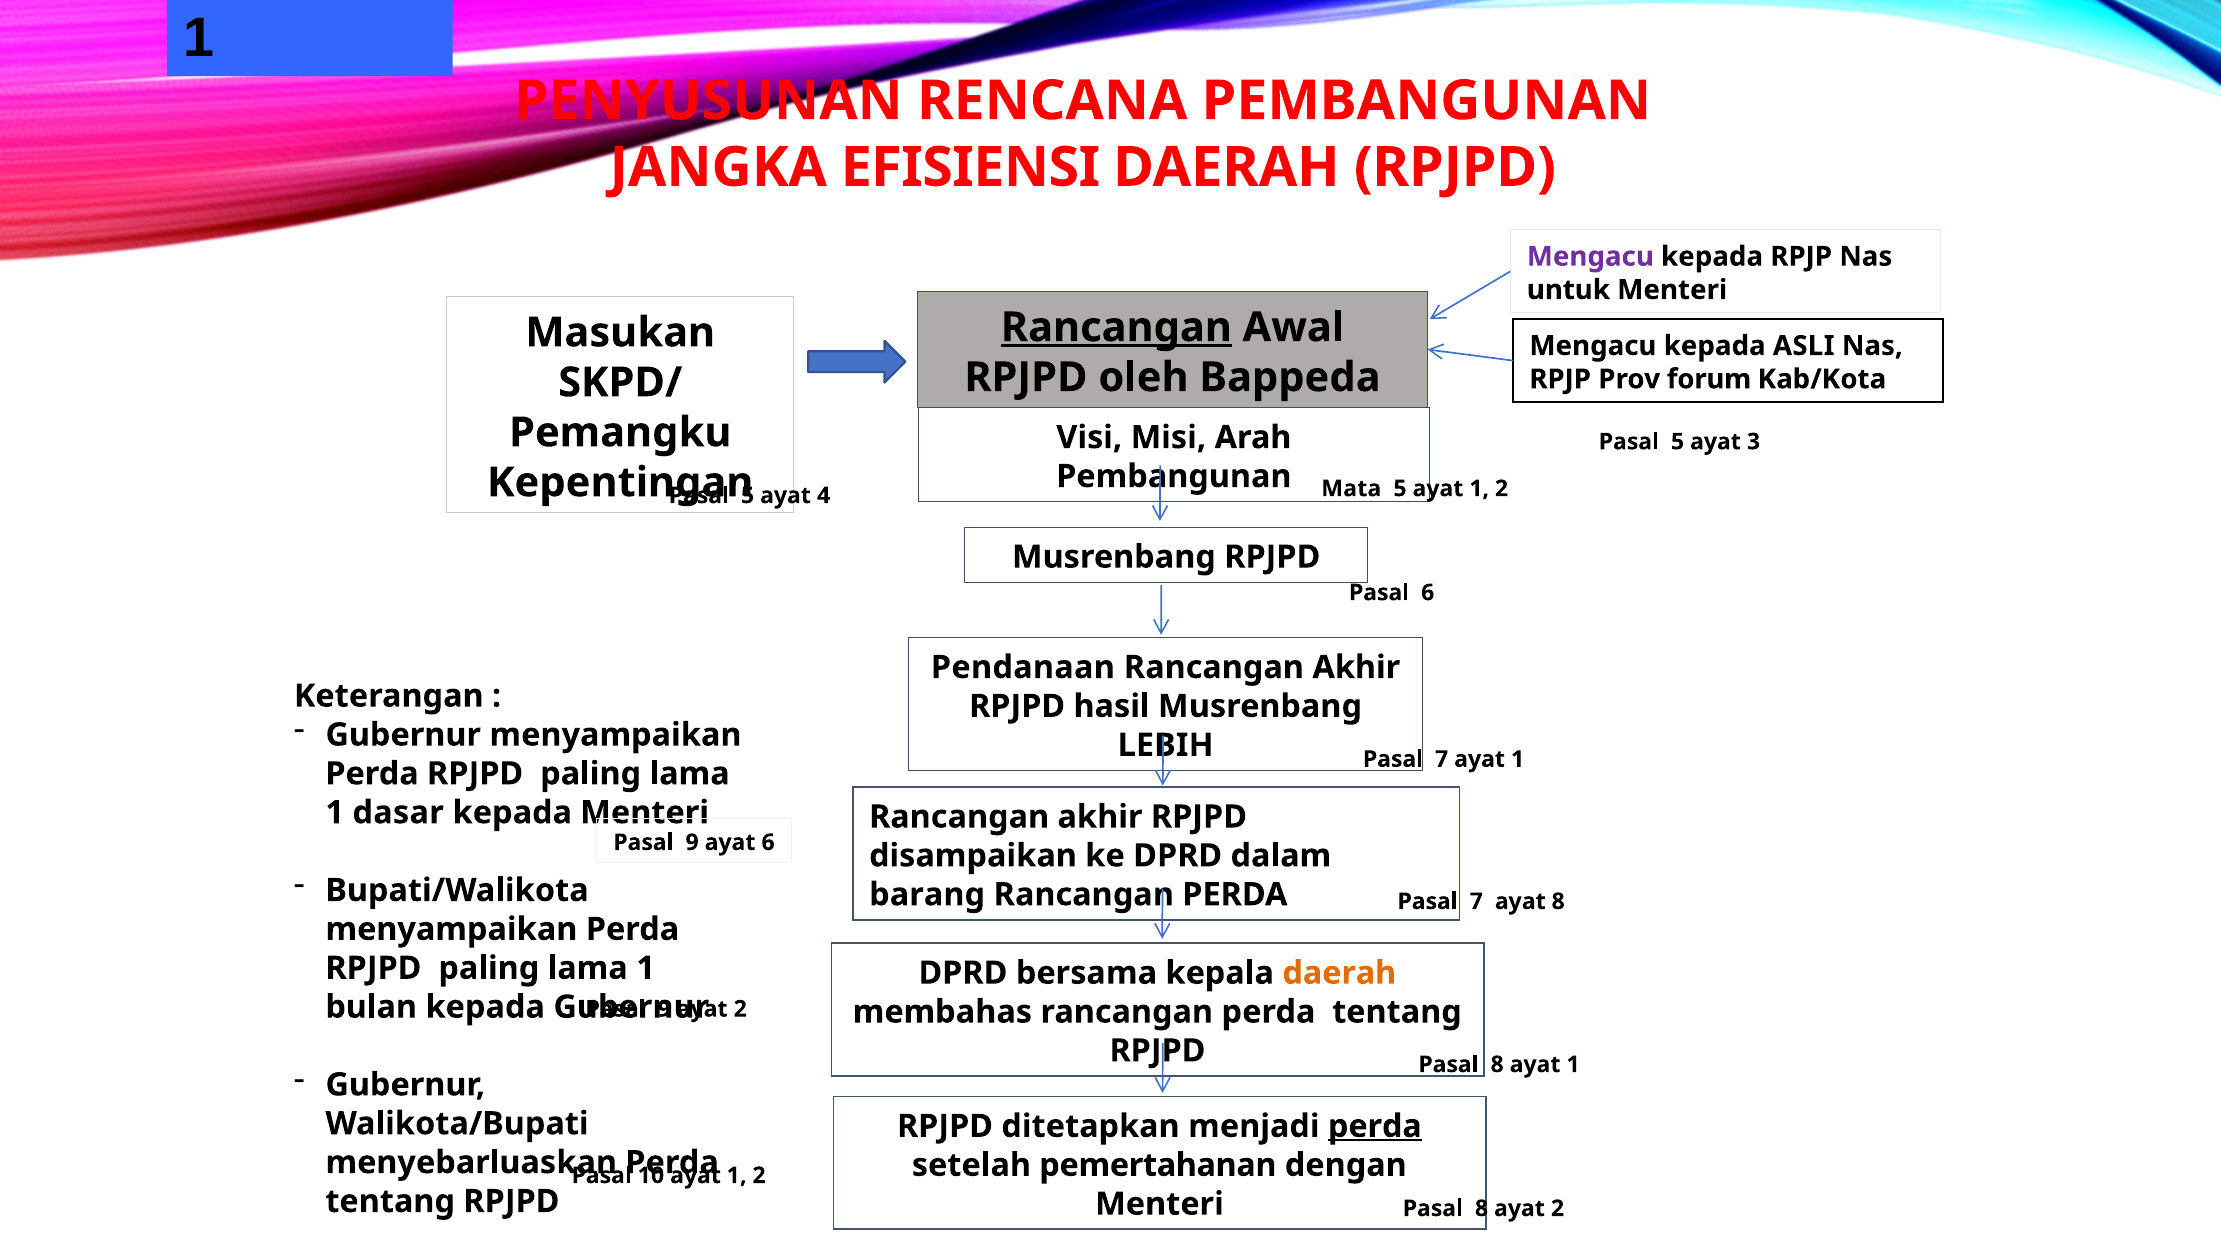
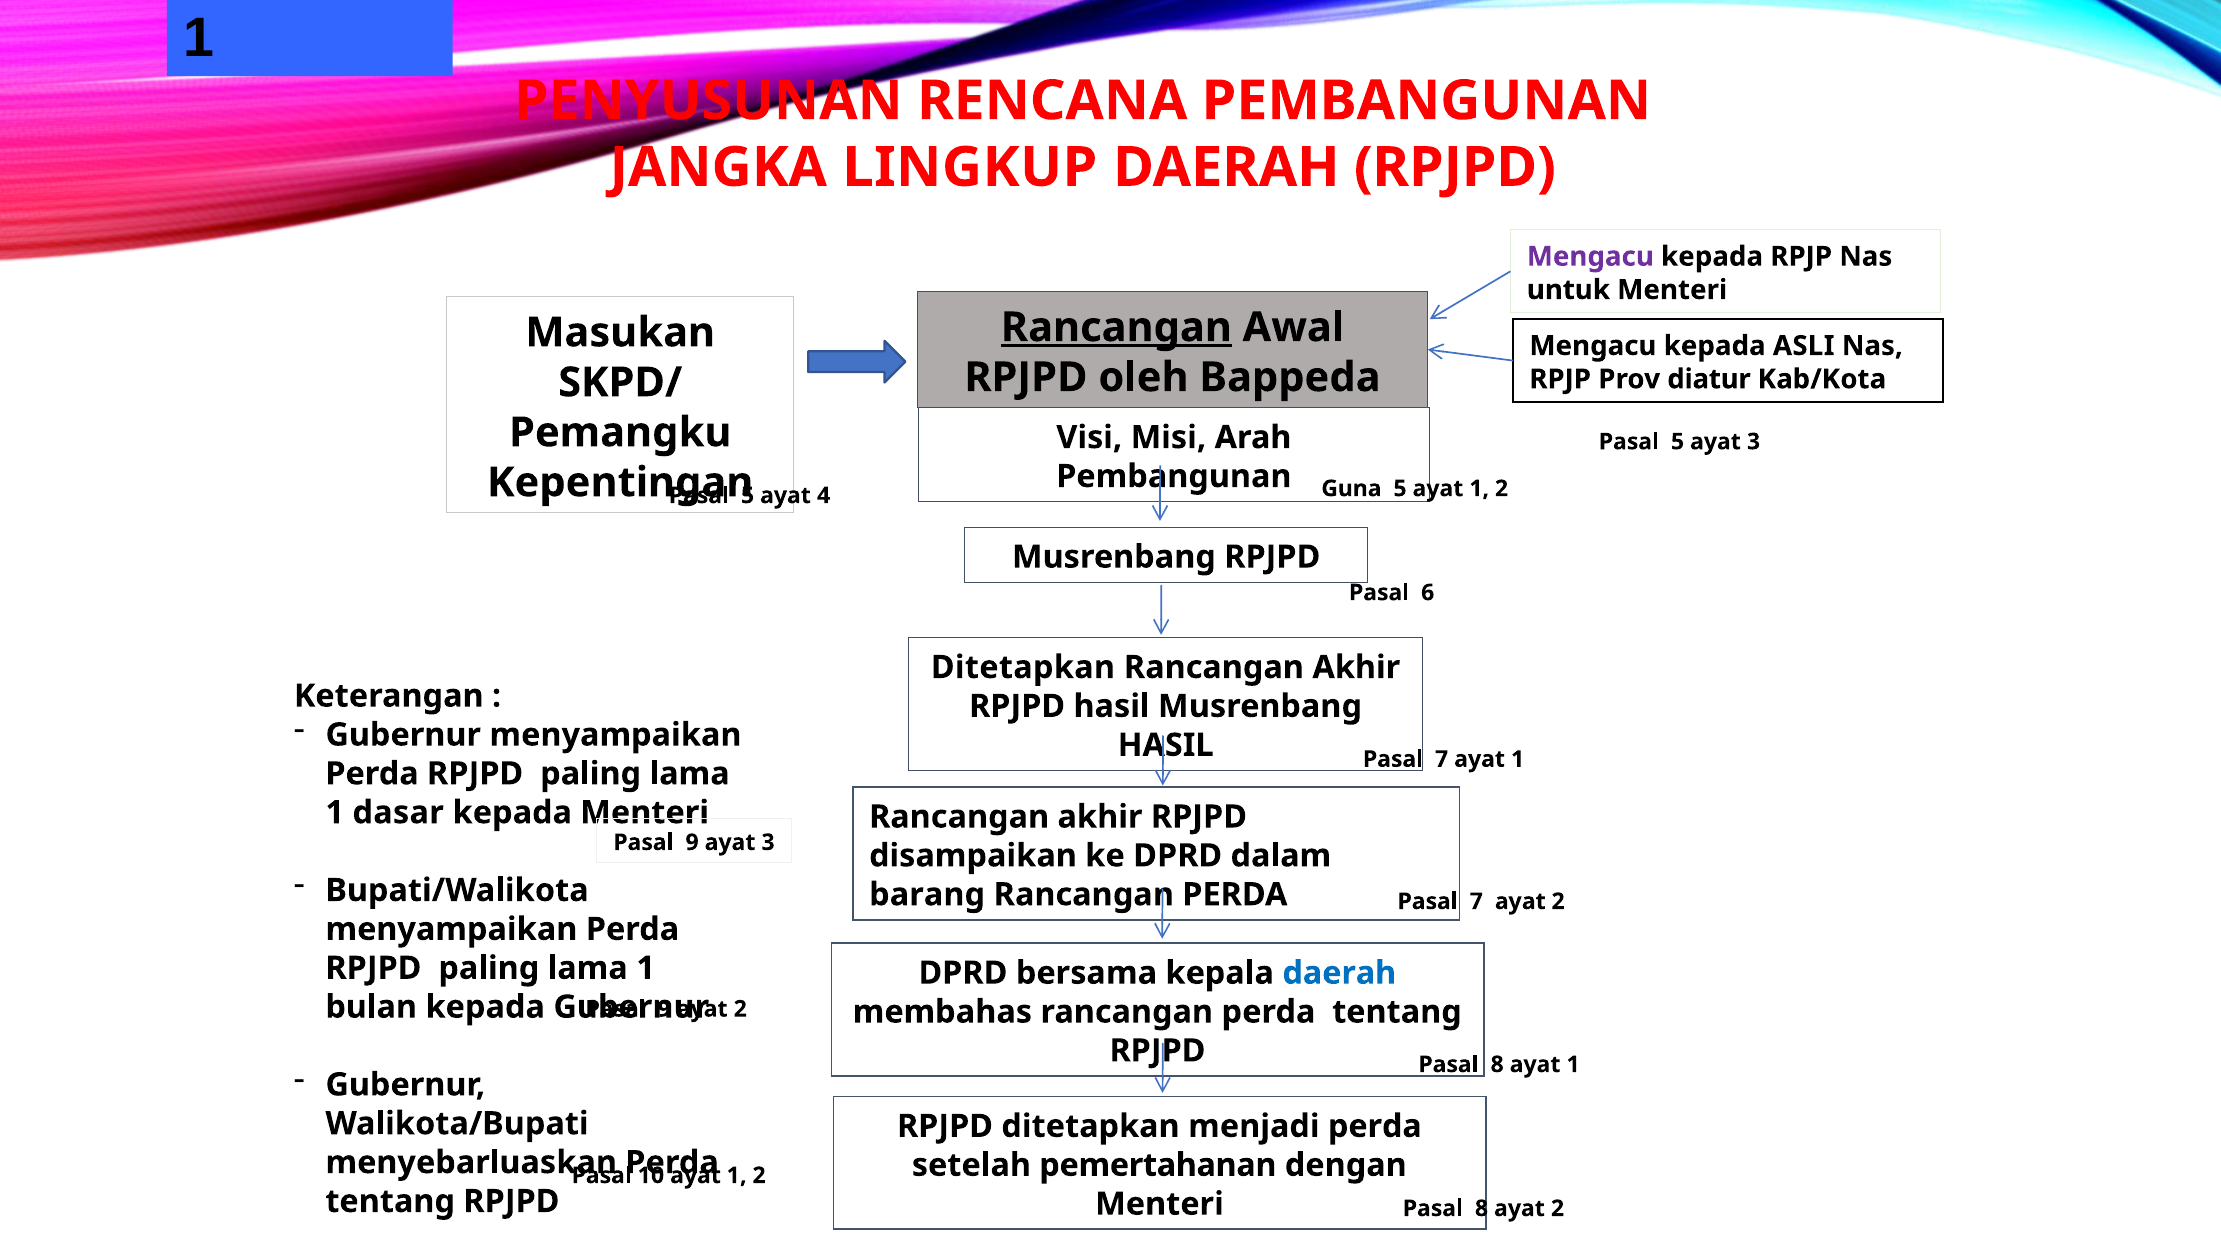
EFISIENSI: EFISIENSI -> LINGKUP (970, 168)
forum: forum -> diatur (1709, 379)
Mata: Mata -> Guna (1351, 489)
Pendanaan: Pendanaan -> Ditetapkan (1023, 668)
LEBIH: LEBIH -> HASIL (1166, 745)
9 ayat 6: 6 -> 3 (768, 843)
7 ayat 8: 8 -> 2 (1558, 902)
daerah colour: orange -> blue (1339, 973)
perda underline: present -> none (1375, 1127)
